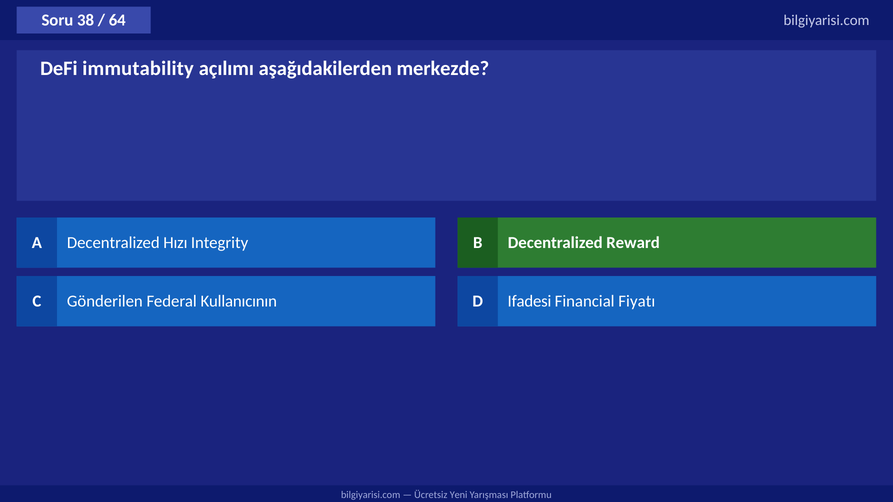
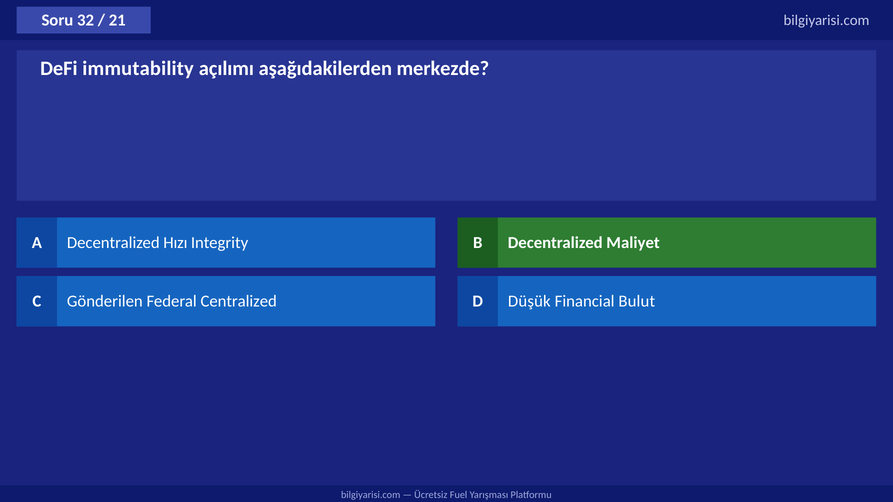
38: 38 -> 32 (86, 20)
64: 64 -> 21 (117, 20)
Reward: Reward -> Maliyet (633, 243)
Kullanıcının: Kullanıcının -> Centralized (239, 302)
Ifadesi: Ifadesi -> Düşük (529, 302)
Fiyatı: Fiyatı -> Bulut (637, 302)
Yeni: Yeni -> Fuel (459, 495)
